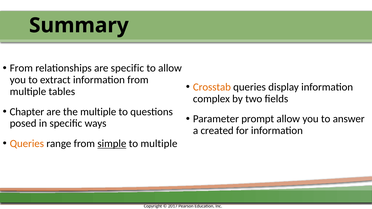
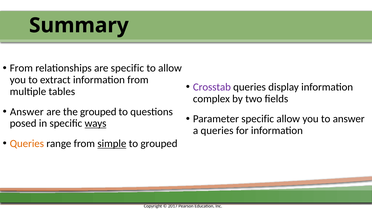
Crosstab colour: orange -> purple (212, 87)
Chapter: Chapter -> Answer (27, 112)
the multiple: multiple -> grouped (98, 112)
Parameter prompt: prompt -> specific (258, 119)
ways underline: none -> present (96, 124)
a created: created -> queries (217, 131)
to multiple: multiple -> grouped (159, 144)
